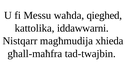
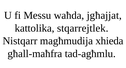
qieghed: qieghed -> jgħajjat (104, 15)
iddawwarni: iddawwarni -> stqarrejtlek (83, 28)
tad-twajbin: tad-twajbin -> tad-agħmlu (90, 53)
